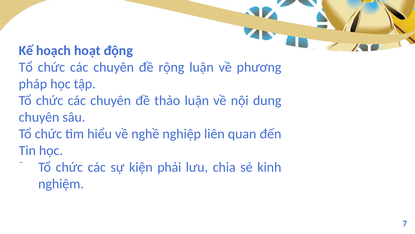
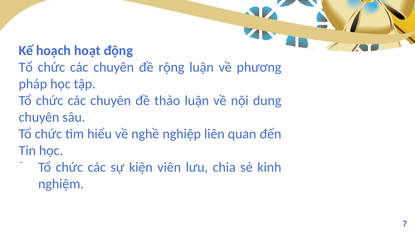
phải: phải -> viên (169, 167)
